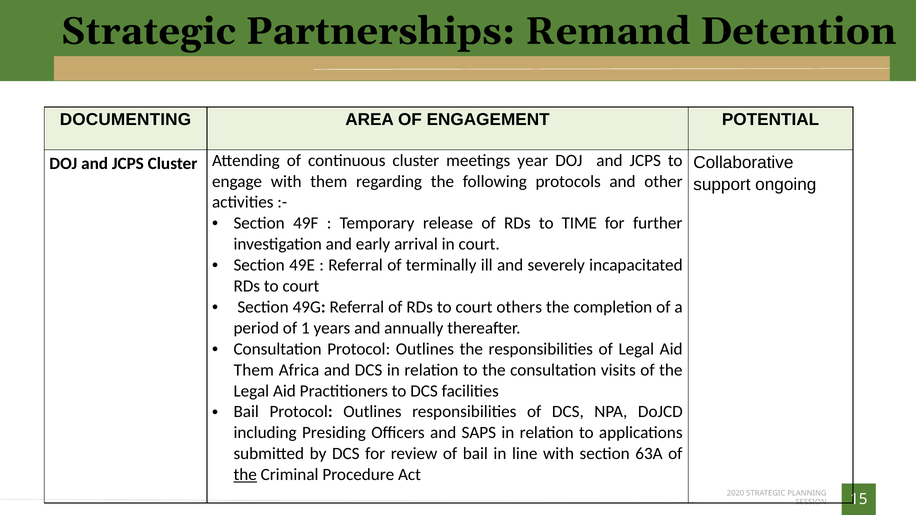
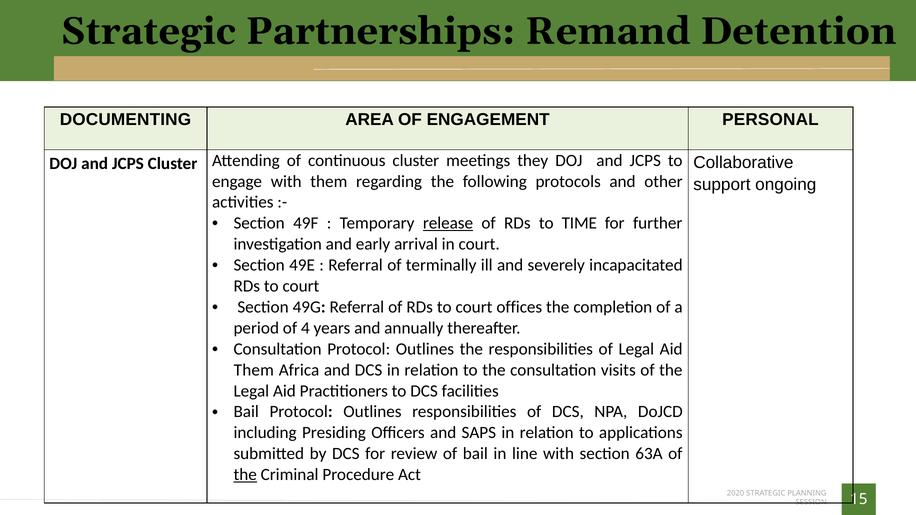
POTENTIAL: POTENTIAL -> PERSONAL (770, 120)
year: year -> they (533, 160)
release underline: none -> present (448, 223)
others: others -> offices (519, 307)
1: 1 -> 4 (305, 328)
